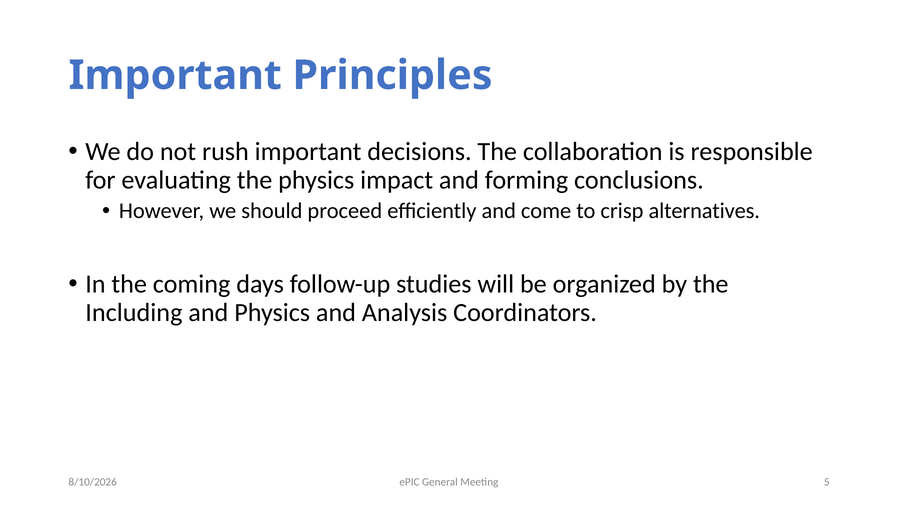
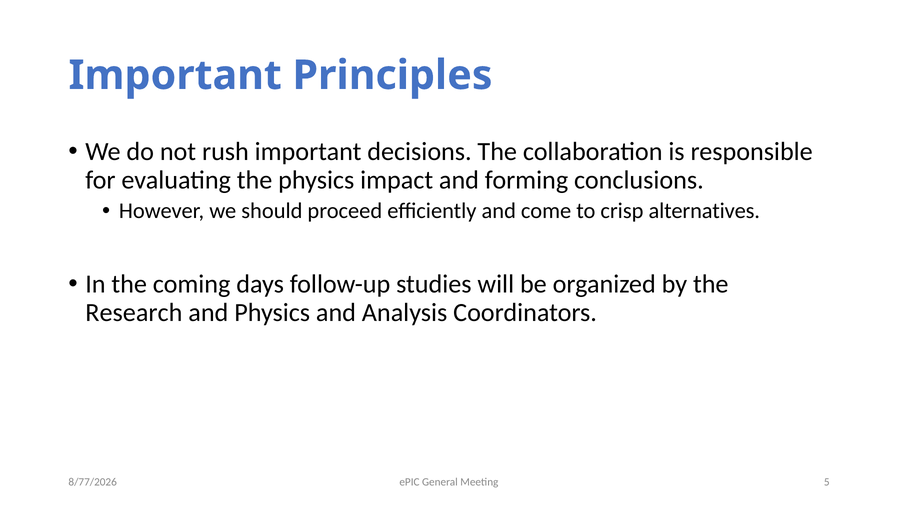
Including: Including -> Research (134, 313)
8/10/2026: 8/10/2026 -> 8/77/2026 (93, 482)
